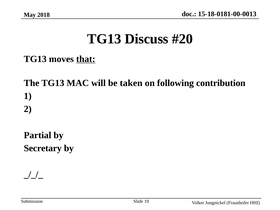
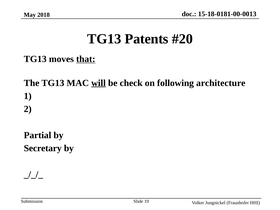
Discuss: Discuss -> Patents (147, 39)
will underline: none -> present (99, 83)
taken: taken -> check (131, 83)
contribution: contribution -> architecture (221, 83)
